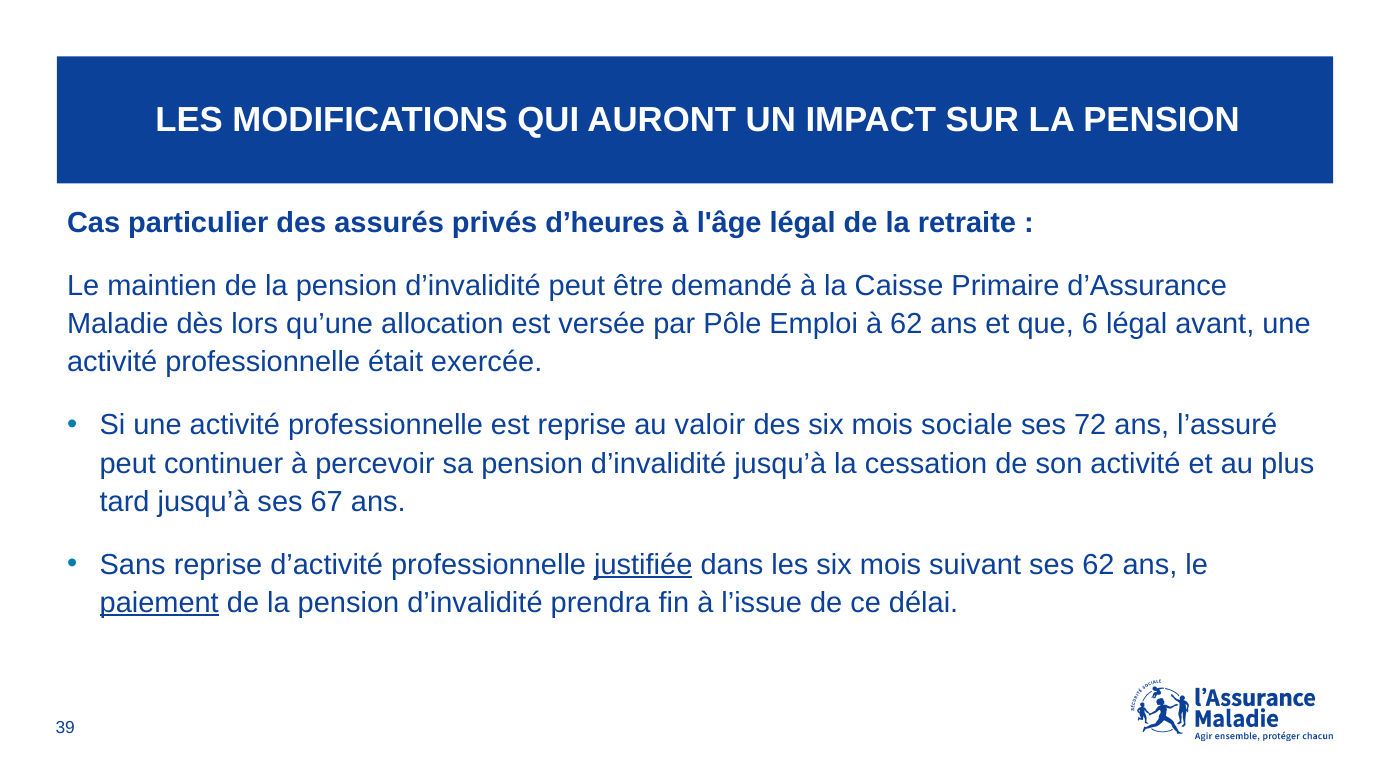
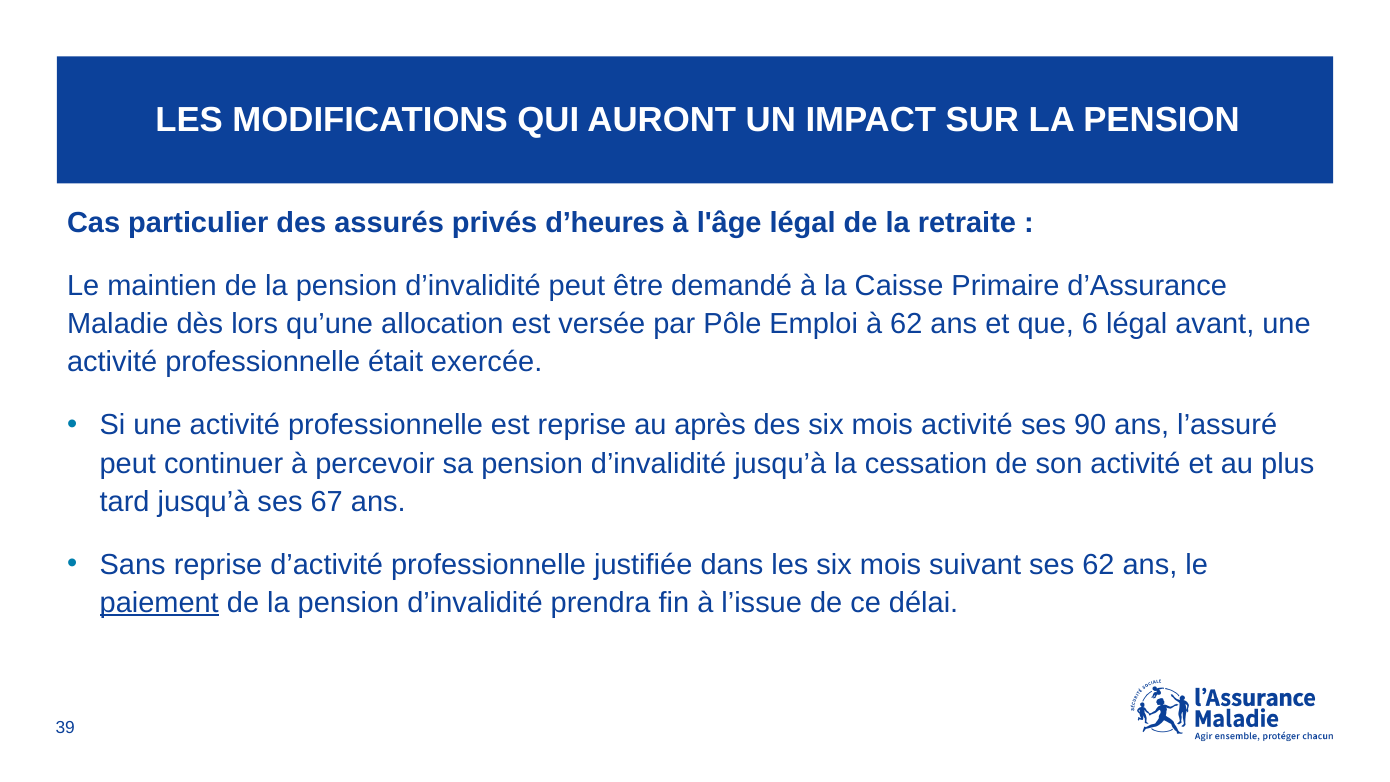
valoir: valoir -> après (710, 425)
mois sociale: sociale -> activité (967, 425)
72: 72 -> 90 (1090, 425)
justifiée underline: present -> none (643, 564)
